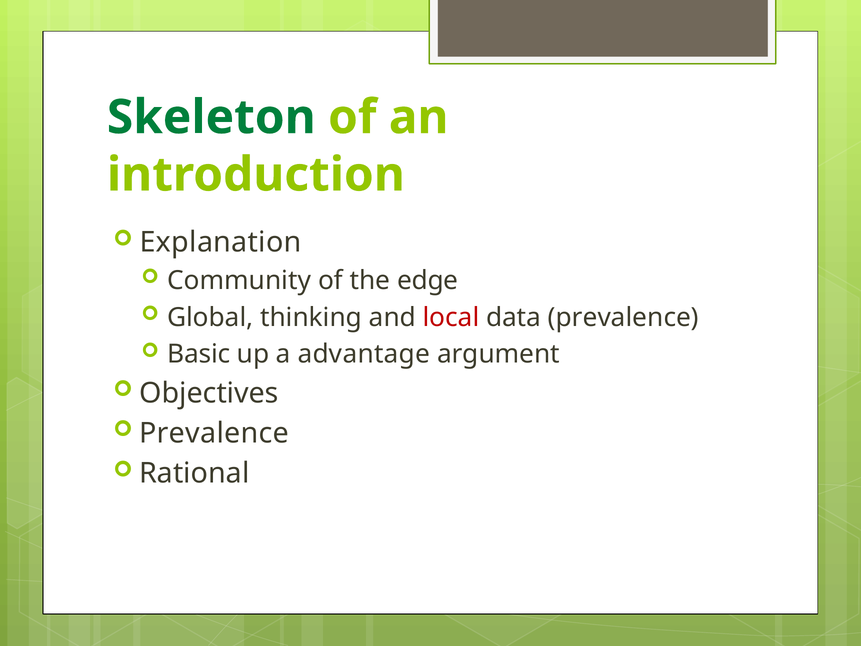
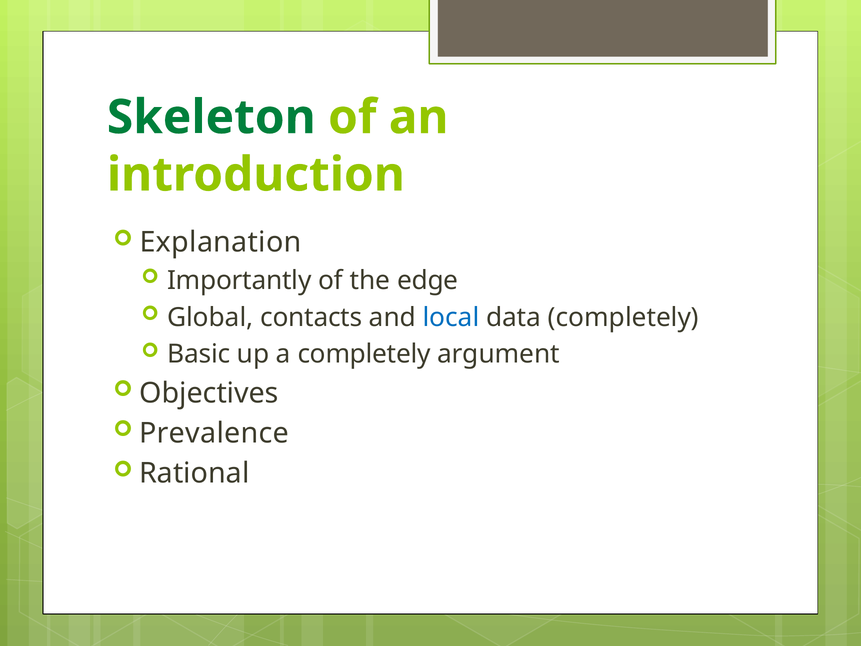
Community: Community -> Importantly (239, 280)
thinking: thinking -> contacts (311, 317)
local colour: red -> blue (451, 317)
data prevalence: prevalence -> completely (623, 317)
a advantage: advantage -> completely (364, 354)
